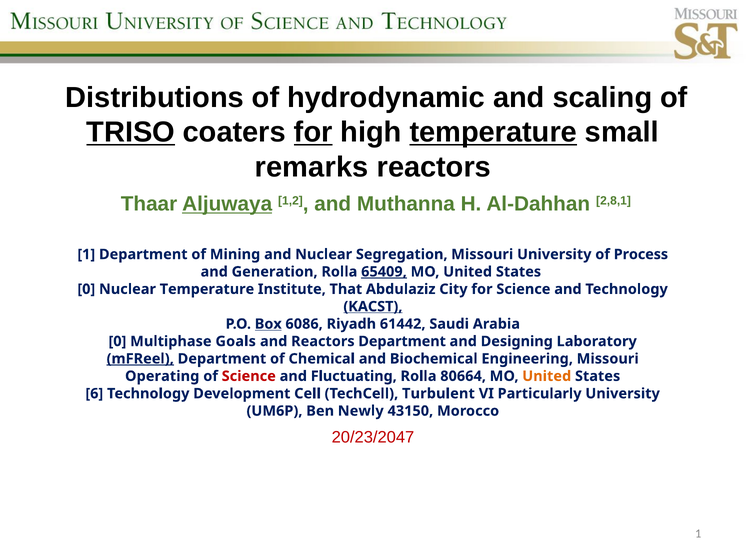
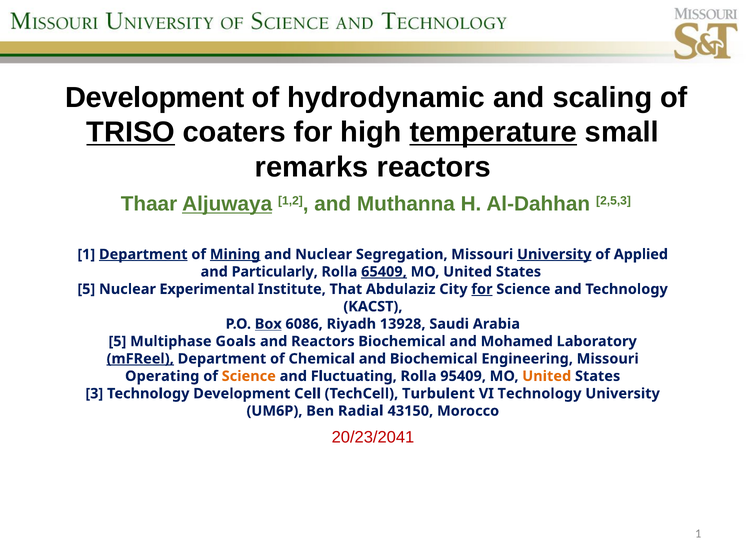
Distributions: Distributions -> Development (155, 98)
for underline: present -> none (313, 133)
2,8,1: 2,8,1 -> 2,5,3 (614, 201)
Department underline: none -> present (143, 255)
Mining underline: none -> present (235, 255)
University underline: none -> present (554, 255)
Process: Process -> Applied (641, 255)
Generation: Generation -> Particularly (275, 272)
0: 0 -> 5 (86, 289)
Nuclear Temperature: Temperature -> Experimental (207, 289)
for underline: none -> present (482, 289)
KACST underline: present -> none (373, 307)
61442: 61442 -> 13928 (403, 324)
0: 0 -> 5 (117, 342)
Reactors Department: Department -> Biochemical (402, 342)
Designing: Designing -> Mohamed (517, 342)
Science colour: red -> orange (249, 376)
80664: 80664 -> 95409 (463, 376)
6: 6 -> 3 (94, 394)
VI Particularly: Particularly -> Technology (540, 394)
Newly: Newly -> Radial (361, 411)
20/23/2047: 20/23/2047 -> 20/23/2041 (373, 437)
